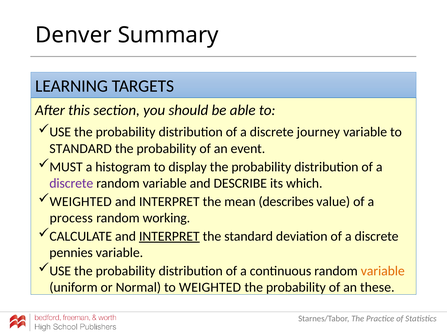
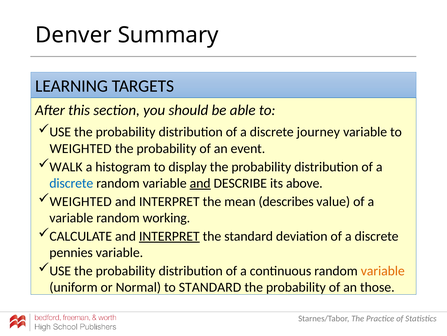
STANDARD: STANDARD -> WEIGHTED (81, 148)
MUST: MUST -> WALK (66, 166)
discrete colour: purple -> blue (71, 183)
and underline: none -> present (200, 183)
which: which -> above (304, 183)
process: process -> variable (71, 217)
to WEIGHTED: WEIGHTED -> STANDARD (210, 287)
these: these -> those (377, 287)
